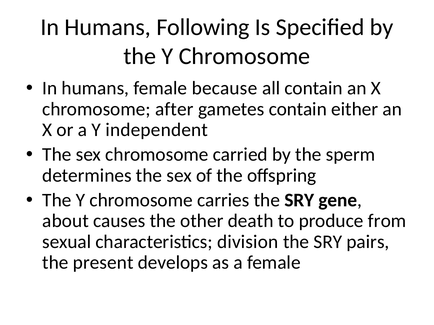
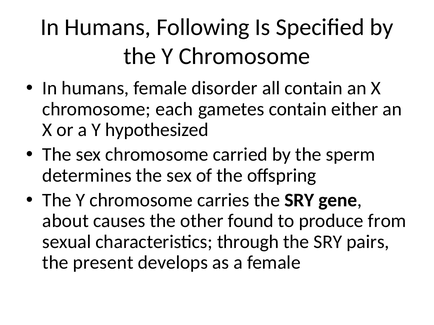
because: because -> disorder (225, 88)
after: after -> each (174, 109)
independent: independent -> hypothesized (157, 130)
death: death -> found (251, 221)
division: division -> through (248, 242)
